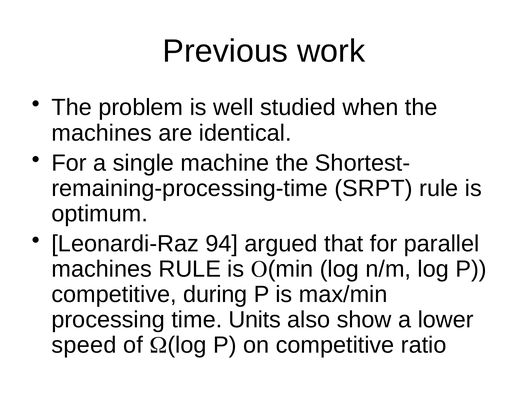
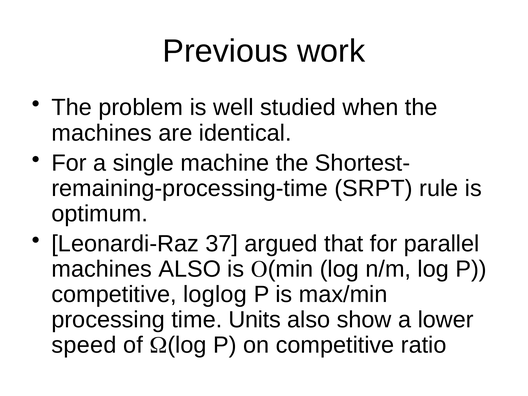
94: 94 -> 37 (222, 244)
machines RULE: RULE -> ALSO (190, 269)
during: during -> loglog (215, 295)
